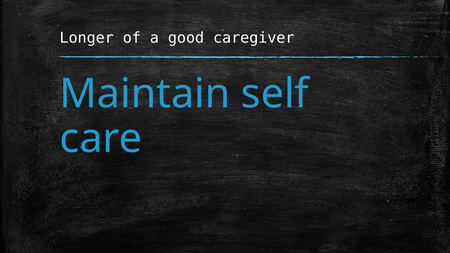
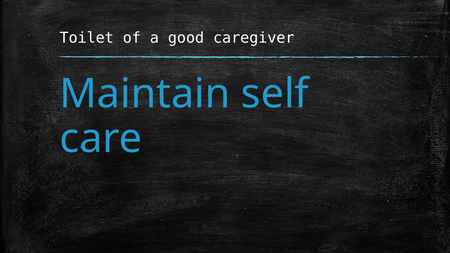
Longer: Longer -> Toilet (87, 38)
